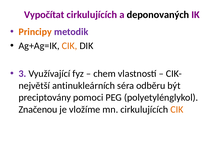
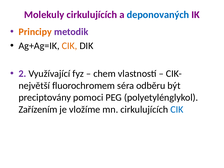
Vypočítat: Vypočítat -> Molekuly (44, 15)
deponovaných colour: black -> blue (158, 15)
3: 3 -> 2 (22, 74)
antinukleárních: antinukleárních -> fluorochromem (84, 86)
Značenou: Značenou -> Zařízením (38, 109)
CIK colour: orange -> blue (177, 109)
